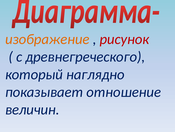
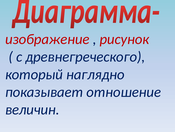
изображение colour: orange -> red (47, 39)
